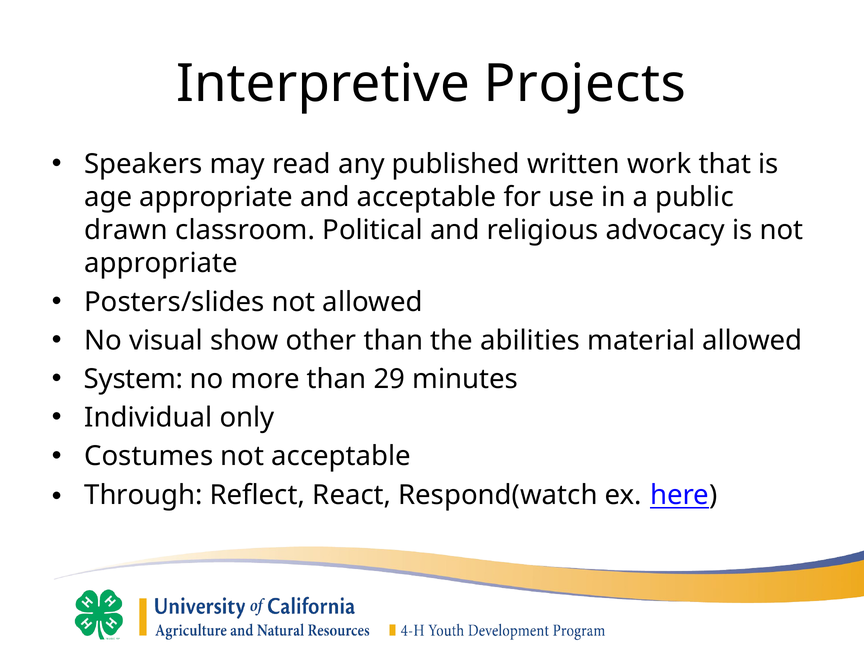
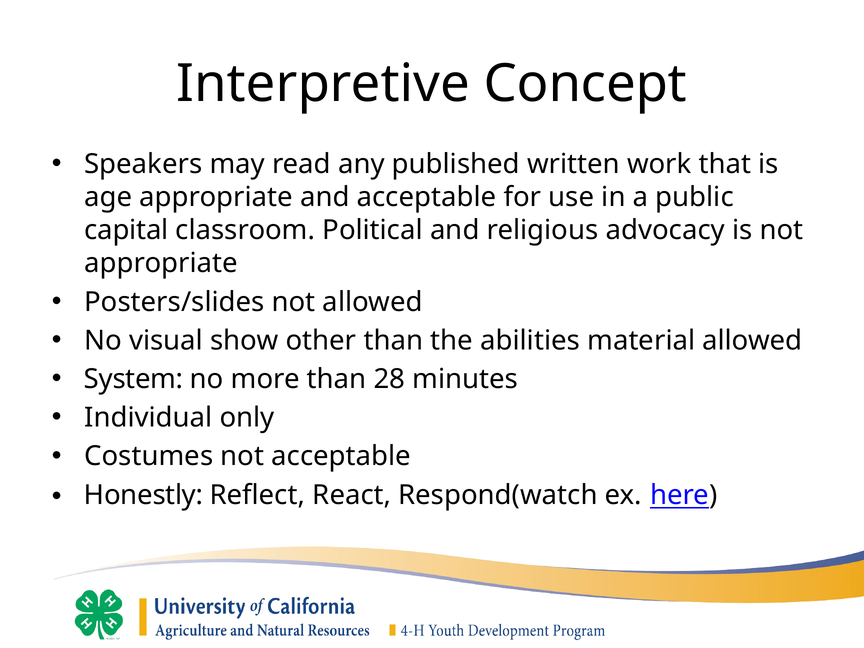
Projects: Projects -> Concept (585, 84)
drawn: drawn -> capital (126, 230)
29: 29 -> 28 (389, 379)
Through: Through -> Honestly (144, 495)
